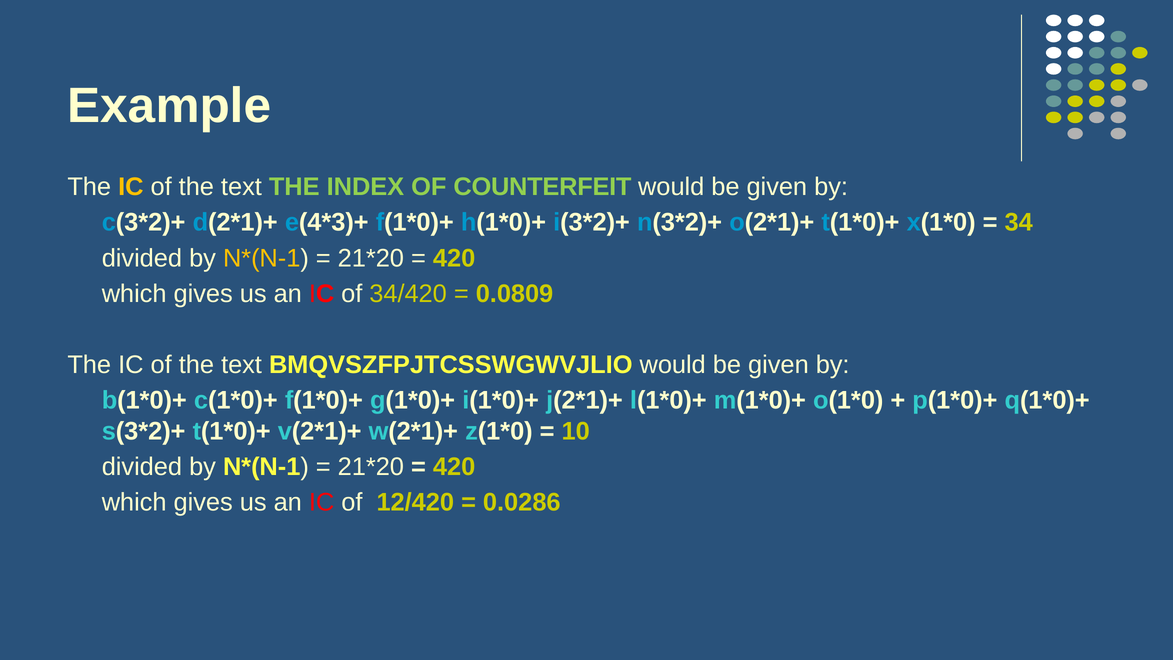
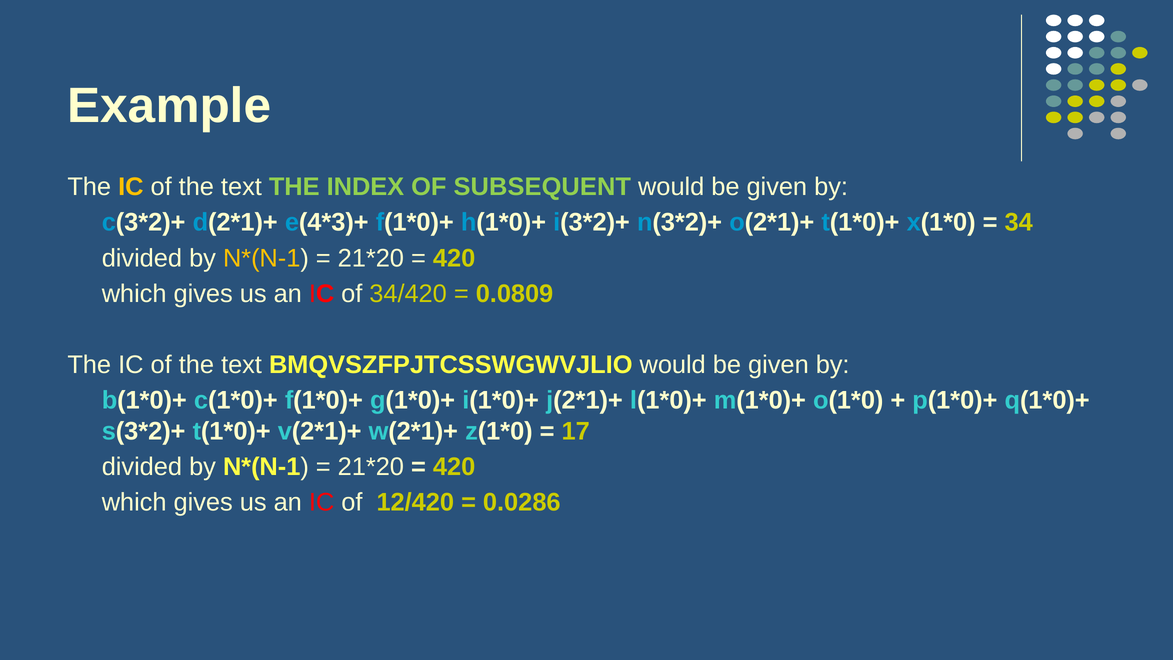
COUNTERFEIT: COUNTERFEIT -> SUBSEQUENT (542, 187)
10: 10 -> 17 (576, 431)
